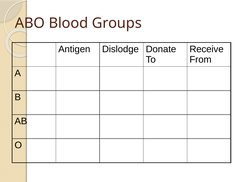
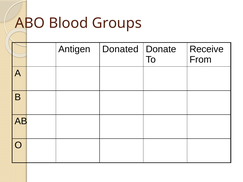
Dislodge: Dislodge -> Donated (120, 49)
